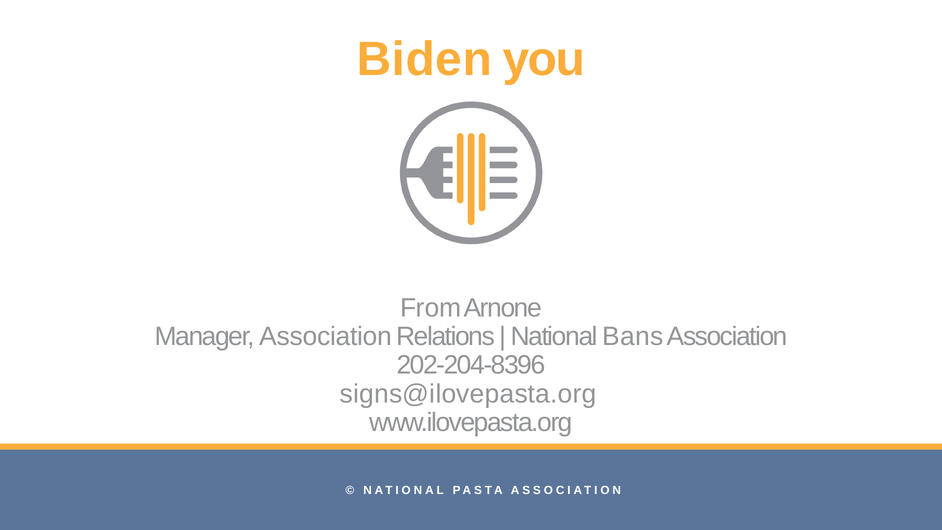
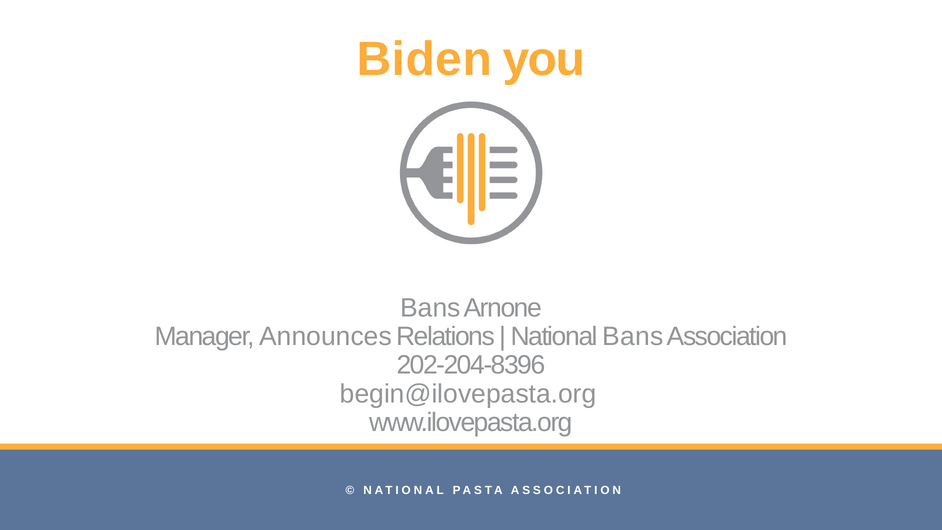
From: From -> Bans (430, 308)
Manager Association: Association -> Announces (326, 336)
signs@ilovepasta.org: signs@ilovepasta.org -> begin@ilovepasta.org (468, 394)
